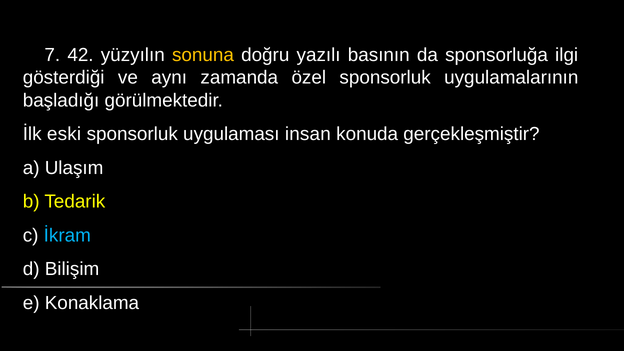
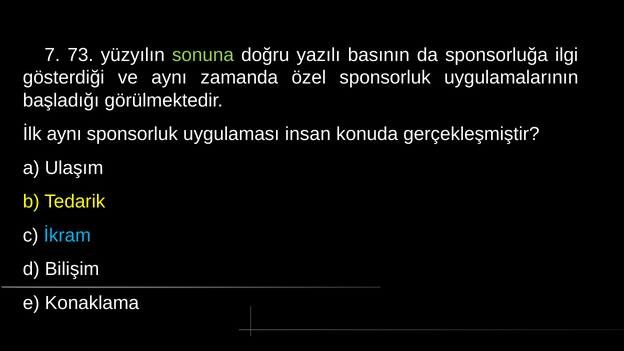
42: 42 -> 73 (81, 55)
sonuna colour: yellow -> light green (203, 55)
İlk eski: eski -> aynı (64, 134)
